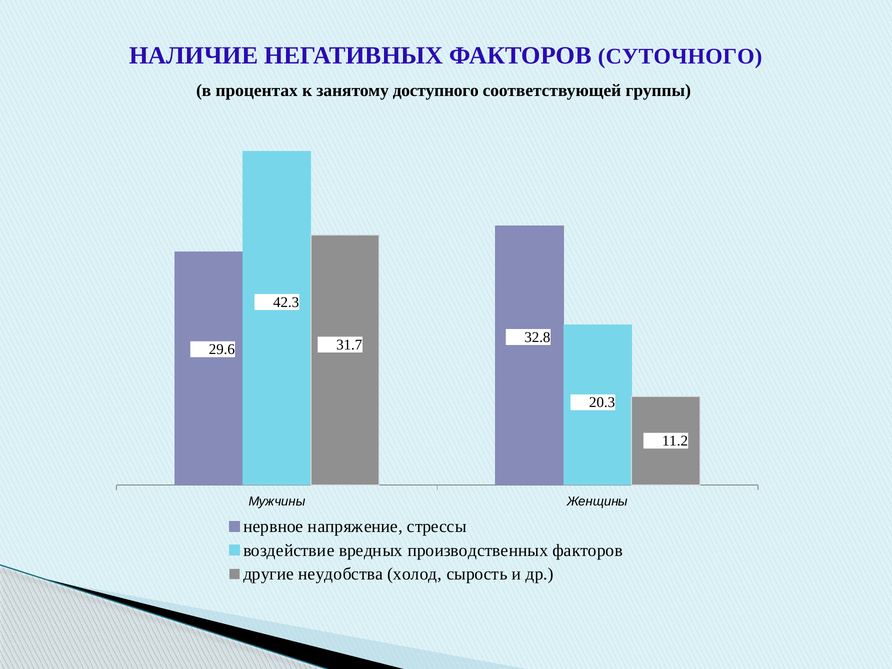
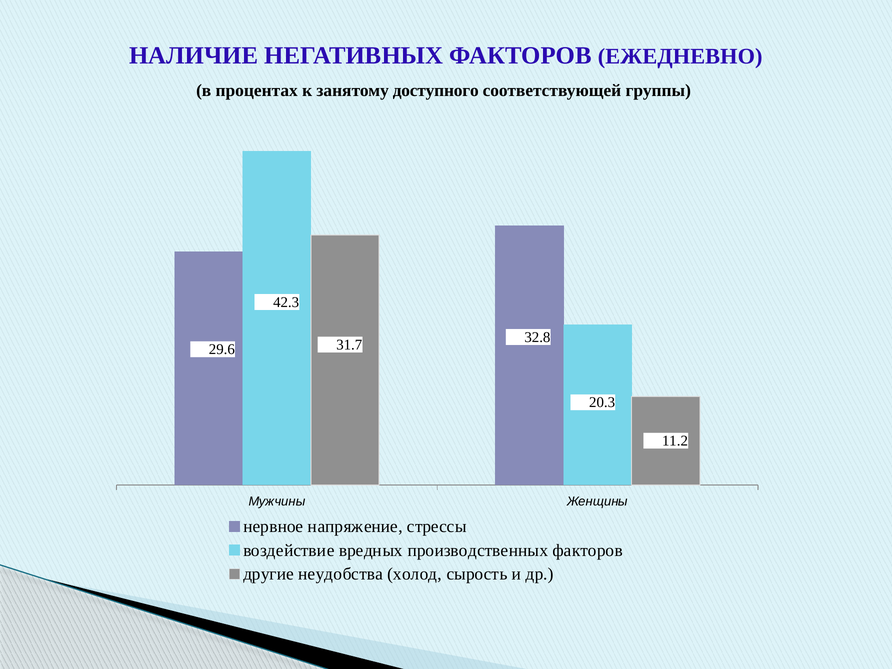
СУТОЧНОГО: СУТОЧНОГО -> ЕЖЕДНЕВНО (680, 57)
